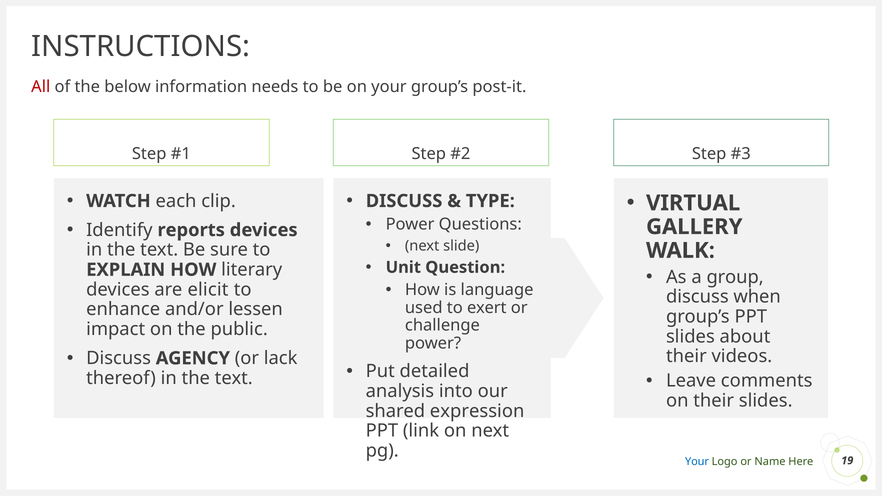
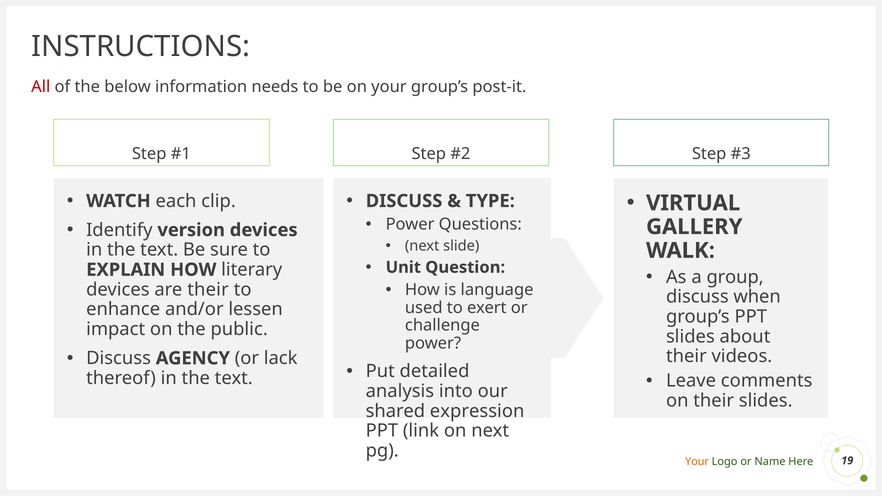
reports: reports -> version (191, 230)
are elicit: elicit -> their (208, 290)
Your colour: blue -> orange (697, 462)
